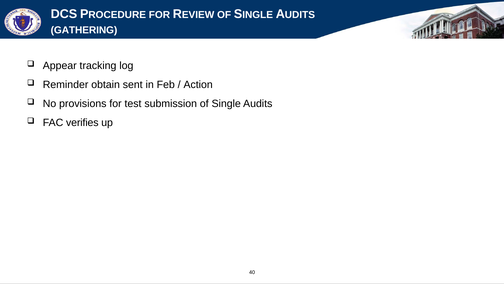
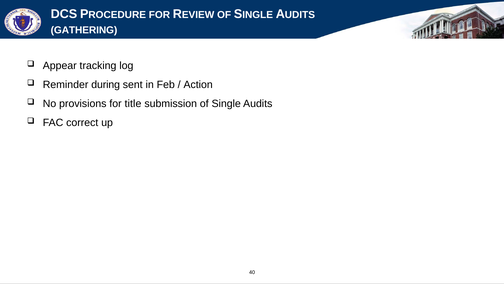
obtain: obtain -> during (106, 85)
test: test -> title (133, 103)
verifies: verifies -> correct (82, 122)
